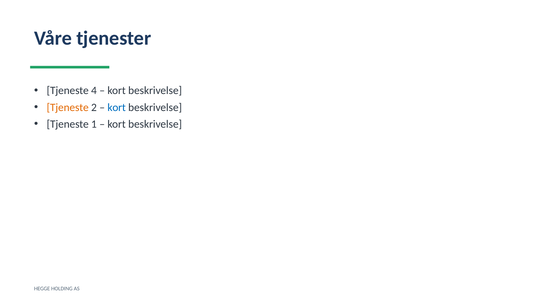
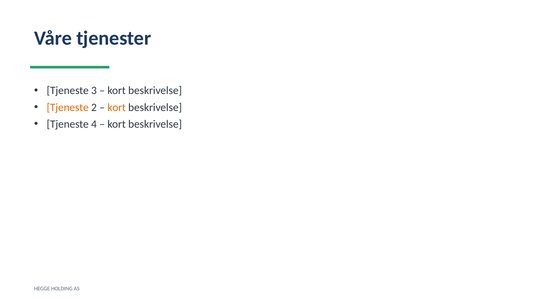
4: 4 -> 3 (94, 91)
kort colour: blue -> orange (117, 108)
1: 1 -> 4 (94, 124)
